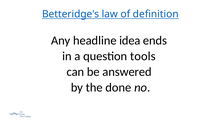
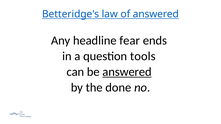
of definition: definition -> answered (156, 14)
idea: idea -> fear (130, 41)
answered underline: none -> present (127, 72)
